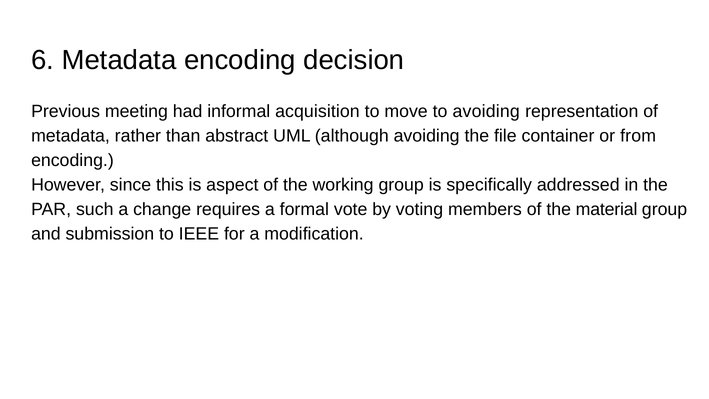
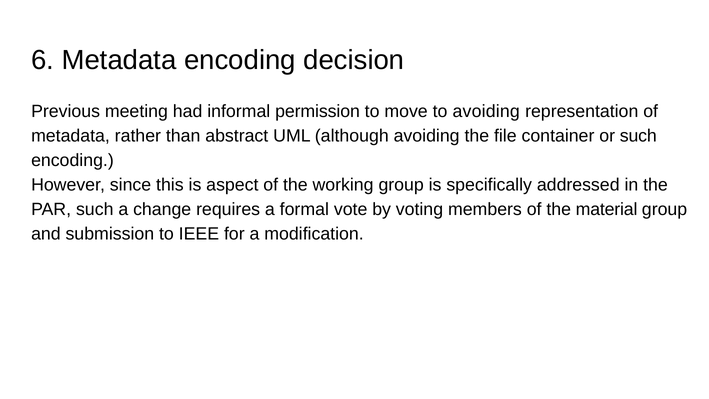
acquisition: acquisition -> permission (318, 111)
or from: from -> such (638, 136)
